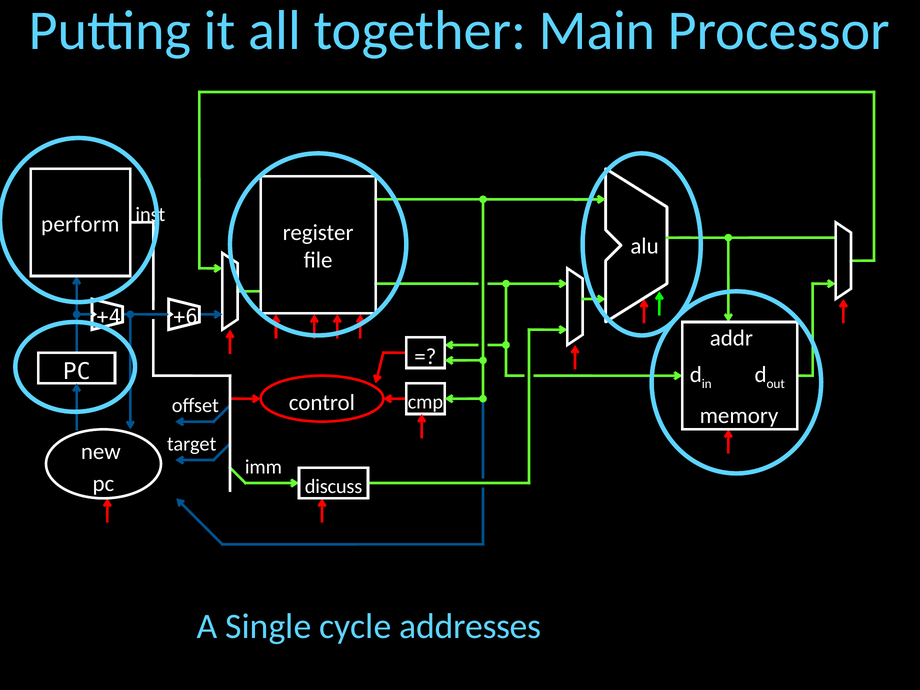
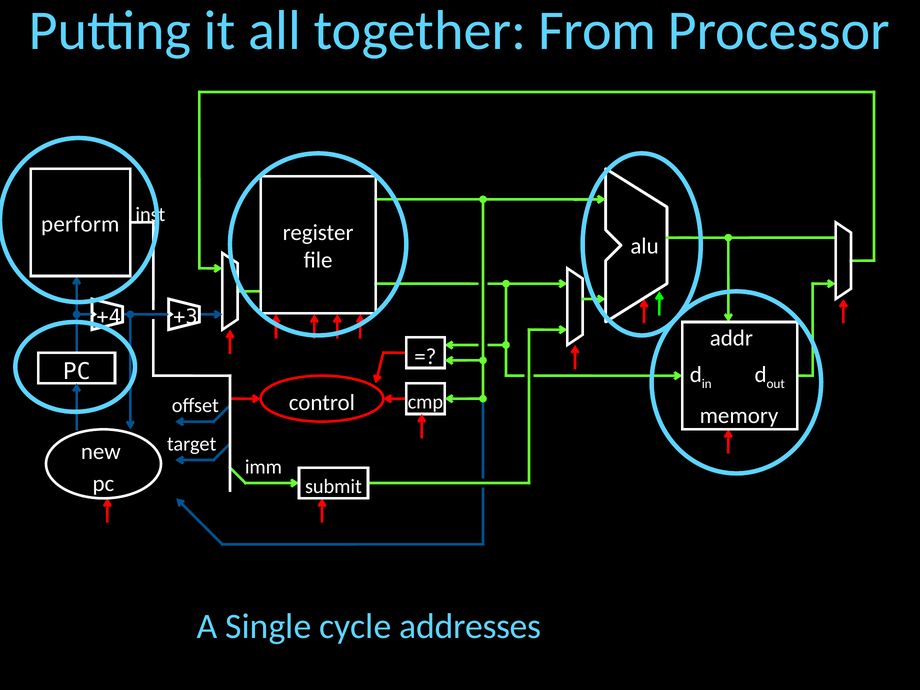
Main: Main -> From (597, 31)
+6: +6 -> +3 (185, 317)
discuss: discuss -> submit (333, 486)
